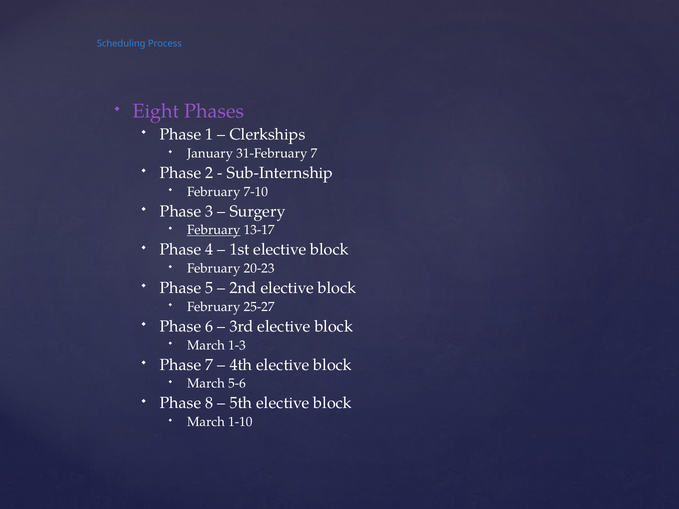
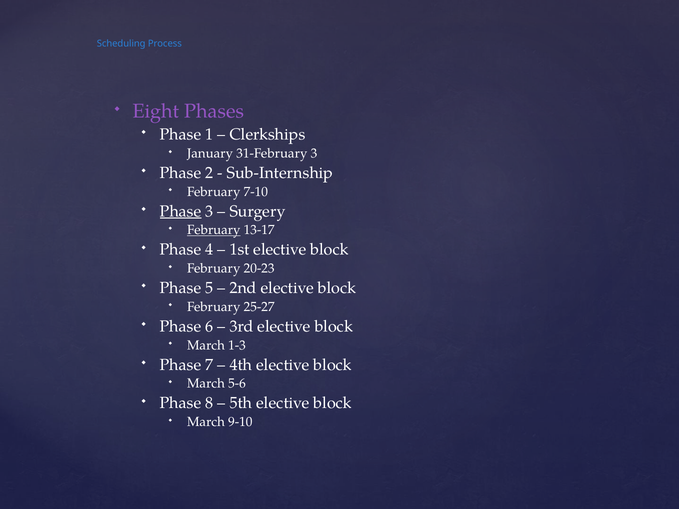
31-February 7: 7 -> 3 (314, 153)
Phase underline: none -> present (181, 211)
1-10: 1-10 -> 9-10 (240, 422)
